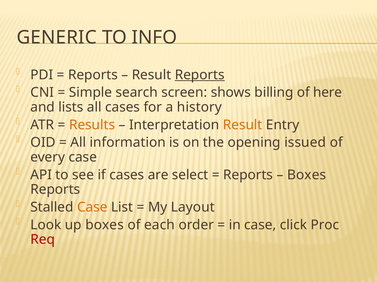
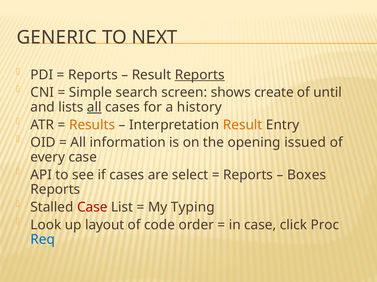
INFO: INFO -> NEXT (154, 37)
billing: billing -> create (274, 93)
here: here -> until (328, 93)
all underline: none -> present (94, 107)
Case colour: orange -> red (92, 208)
Layout: Layout -> Typing (193, 208)
up boxes: boxes -> layout (105, 225)
each: each -> code (160, 225)
Req colour: red -> blue (43, 240)
